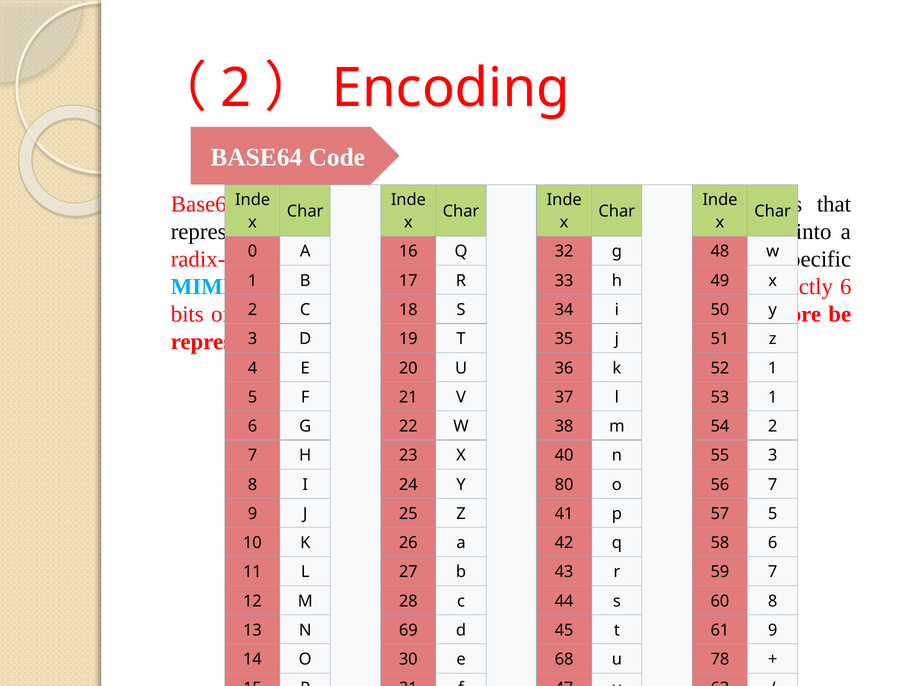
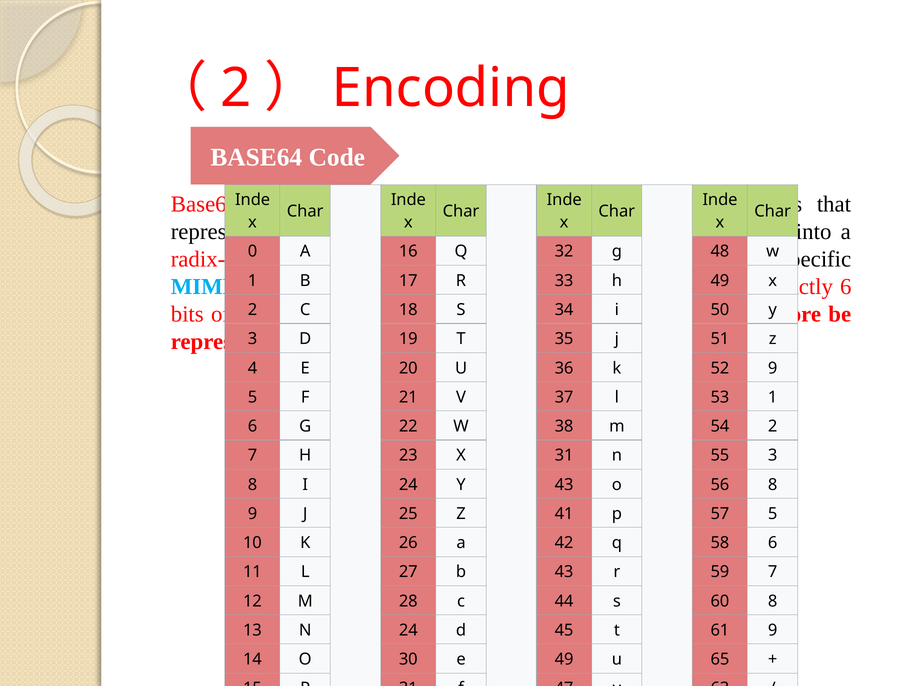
52 1: 1 -> 9 (773, 368)
X 40: 40 -> 31 (564, 455)
Y 80: 80 -> 43 (564, 484)
56 7: 7 -> 8 (773, 484)
N 69: 69 -> 24 (408, 630)
e 68: 68 -> 49 (564, 659)
78: 78 -> 65 (720, 659)
